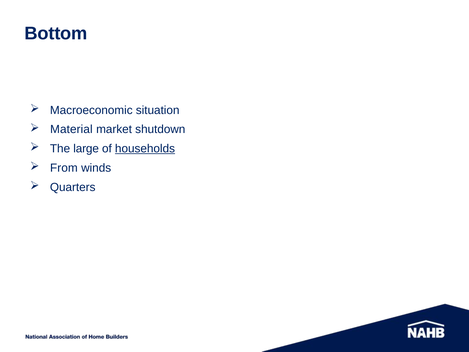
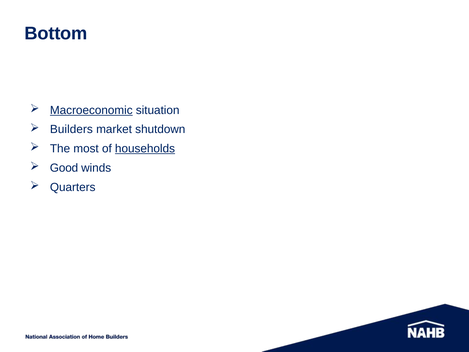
Macroeconomic underline: none -> present (91, 110)
Material: Material -> Builders (71, 129)
large: large -> most (86, 149)
From: From -> Good (64, 168)
